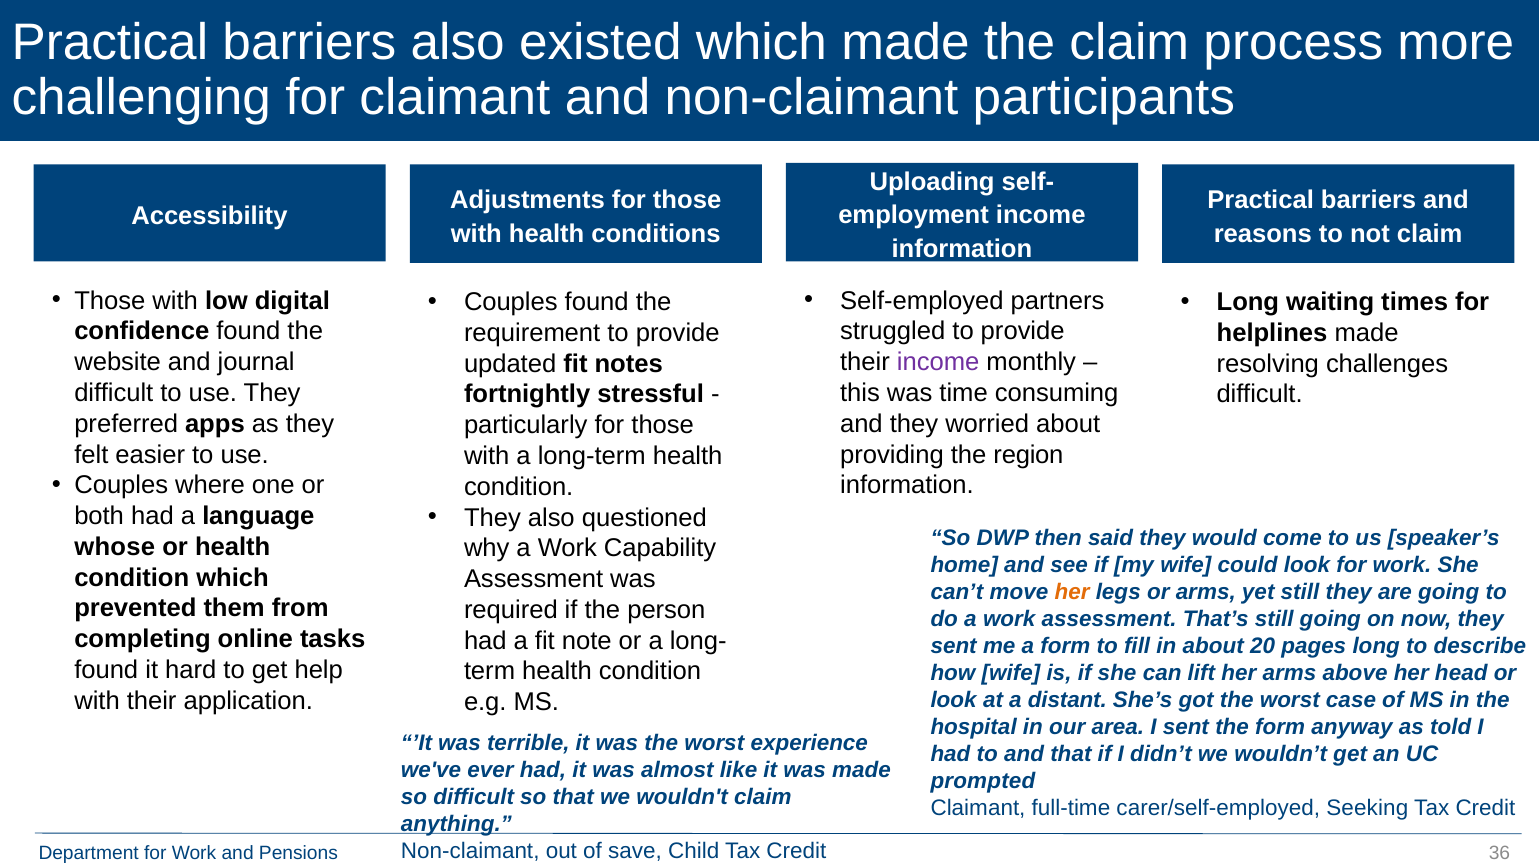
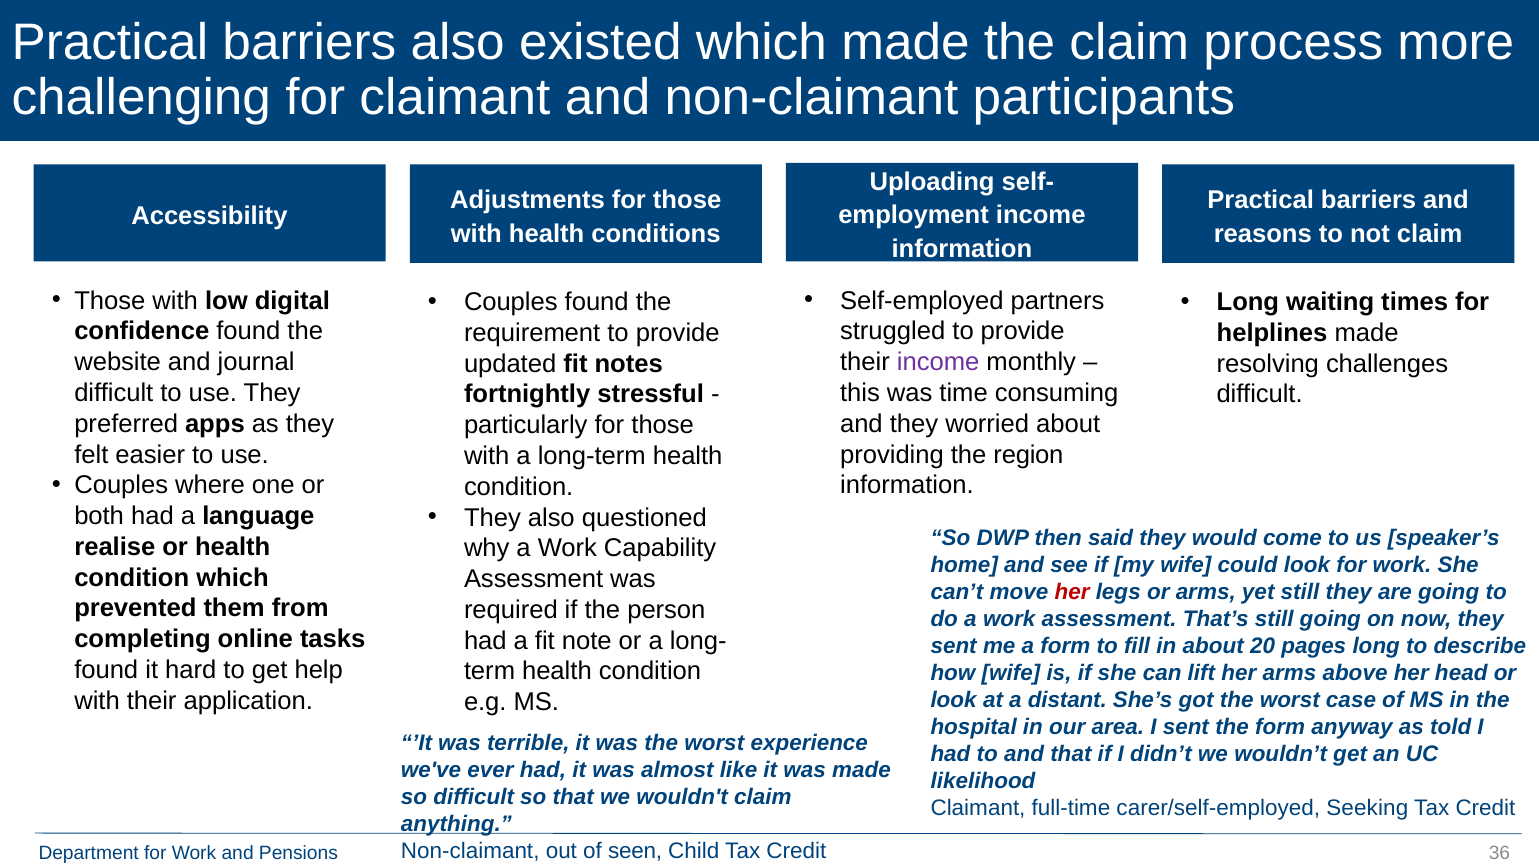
whose: whose -> realise (115, 547)
her colour: orange -> red (1072, 592)
prompted: prompted -> likelihood (983, 780)
save: save -> seen (635, 850)
